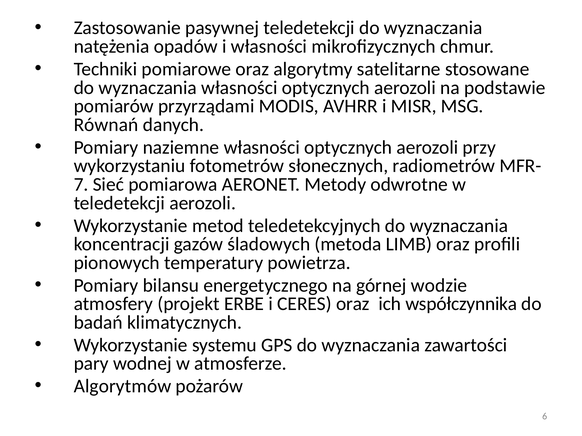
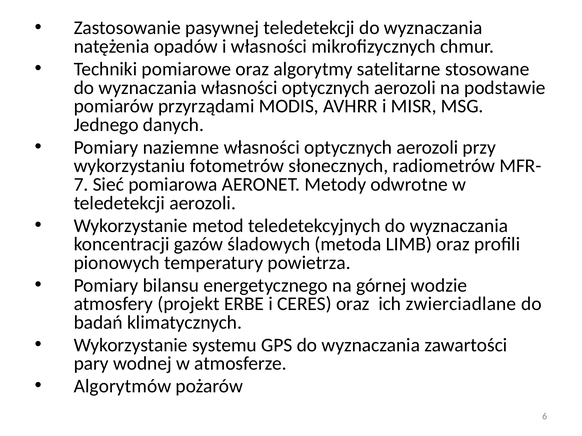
Równań: Równań -> Jednego (106, 125)
współczynnika: współczynnika -> zwierciadlane (461, 304)
